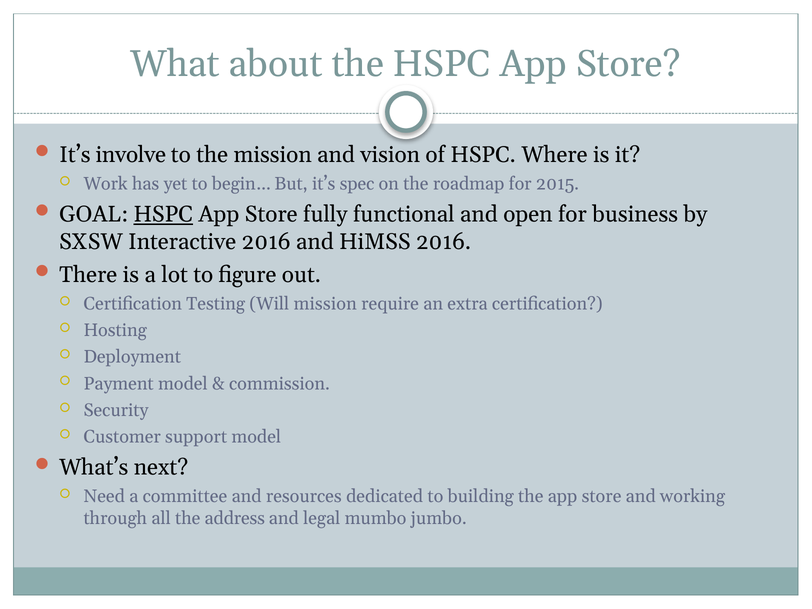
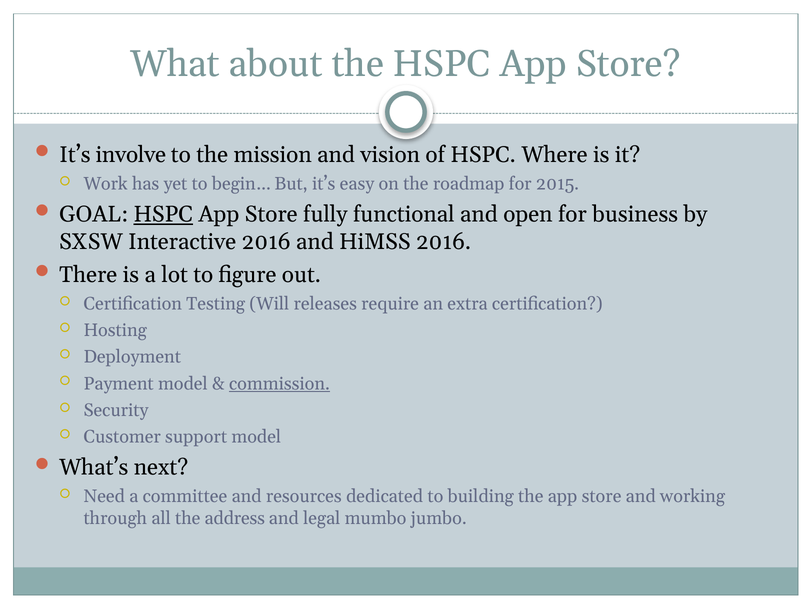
spec: spec -> easy (357, 184)
Will mission: mission -> releases (325, 304)
commission underline: none -> present (279, 384)
